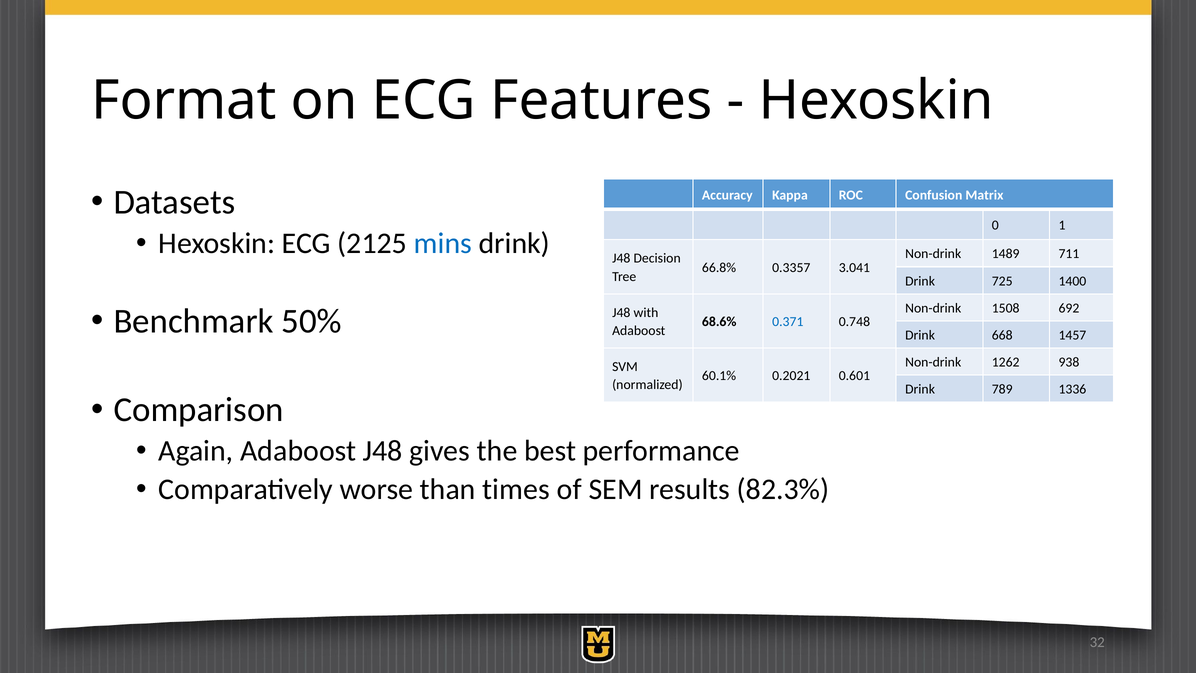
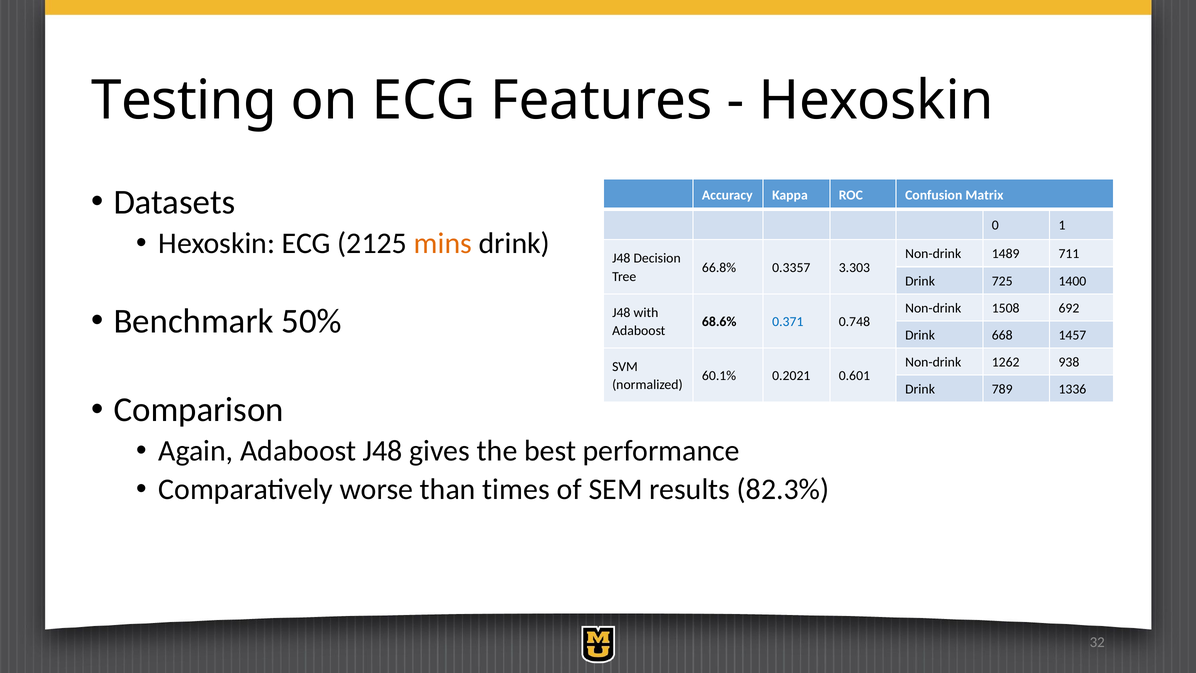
Format: Format -> Testing (184, 100)
mins colour: blue -> orange (443, 243)
3.041: 3.041 -> 3.303 (854, 267)
